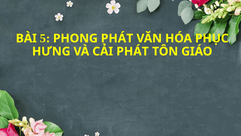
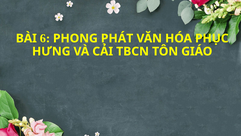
5: 5 -> 6 (45, 38)
CẢI PHÁT: PHÁT -> TBCN (133, 51)
